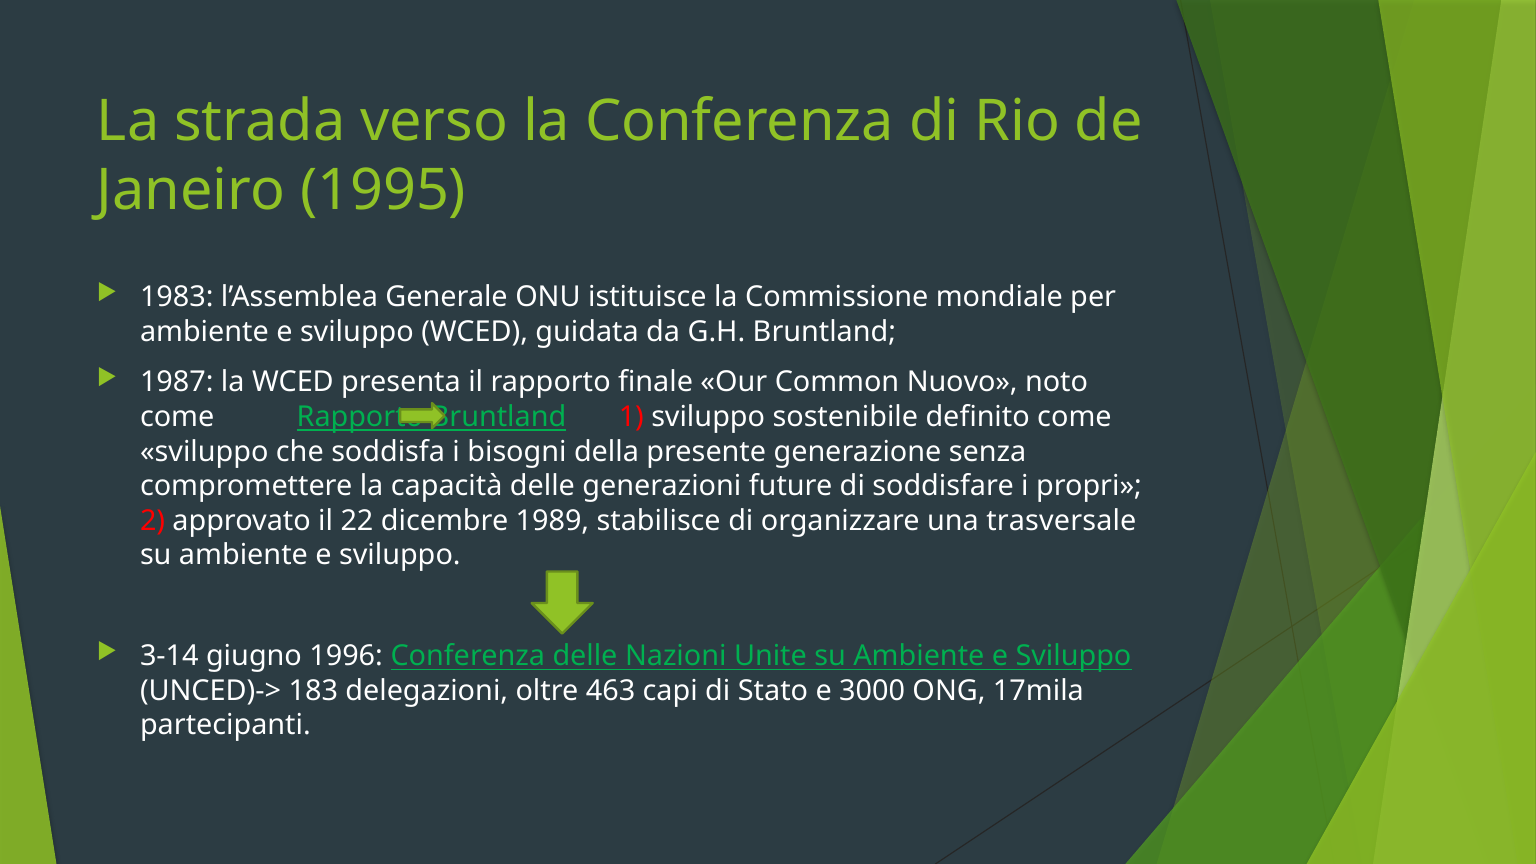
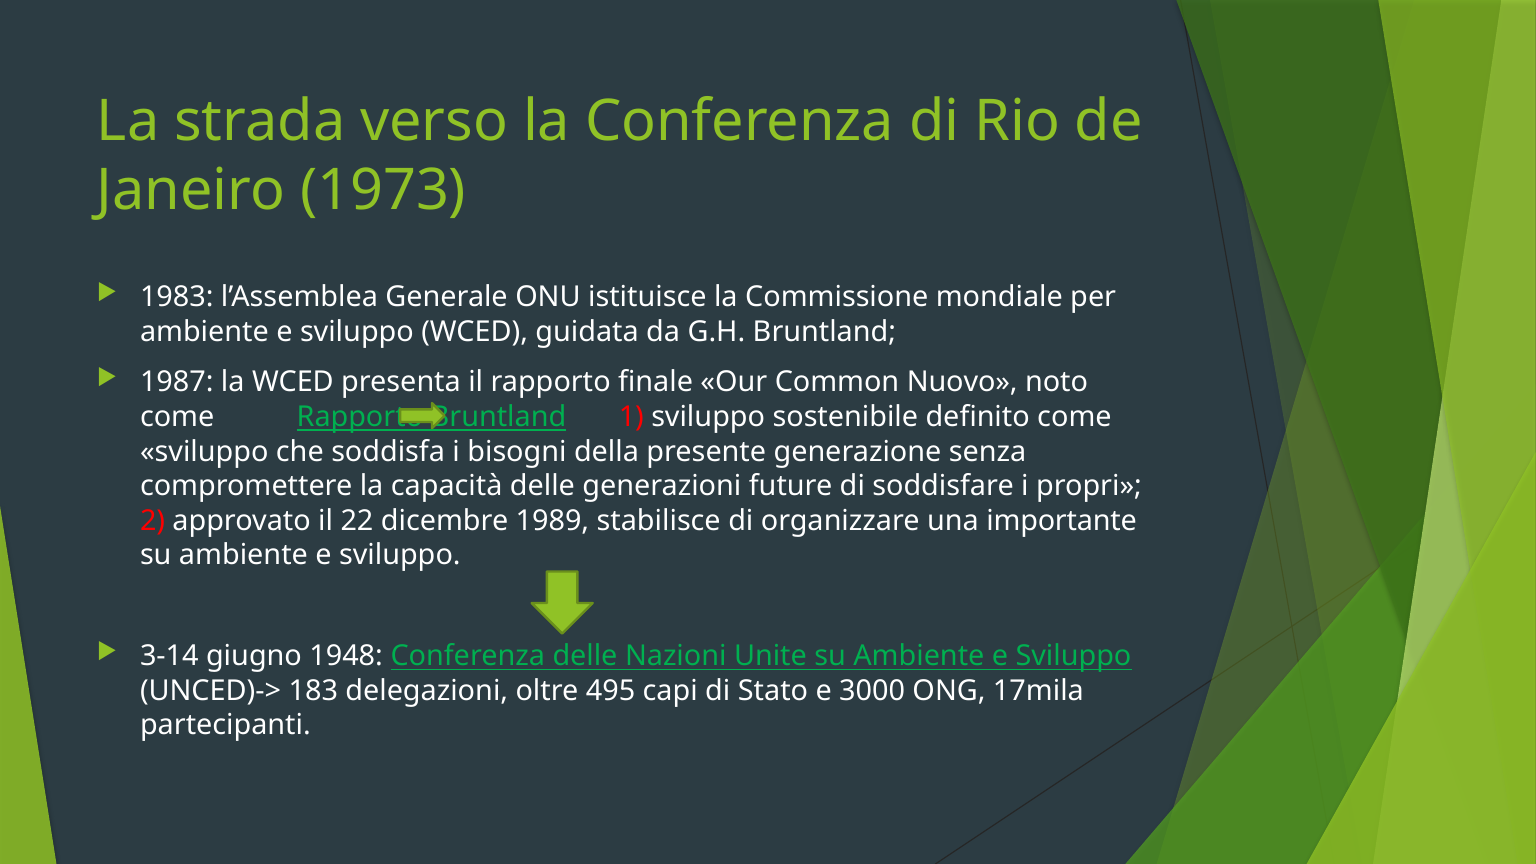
1995: 1995 -> 1973 (383, 190)
trasversale: trasversale -> importante (1062, 521)
1996: 1996 -> 1948 (346, 656)
463: 463 -> 495 (611, 691)
